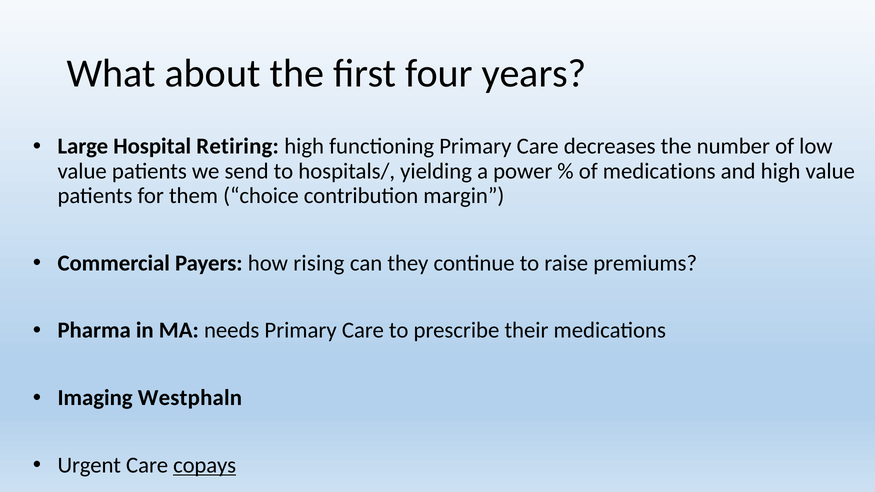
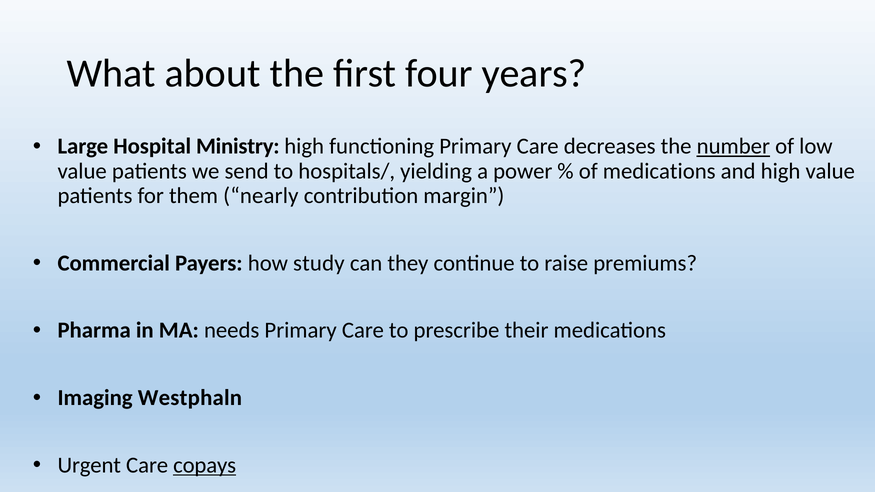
Retiring: Retiring -> Ministry (238, 146)
number underline: none -> present (733, 146)
choice: choice -> nearly (261, 196)
rising: rising -> study (319, 263)
